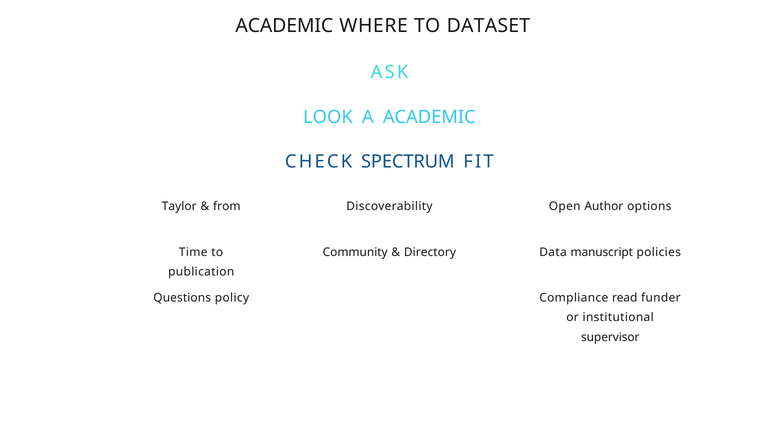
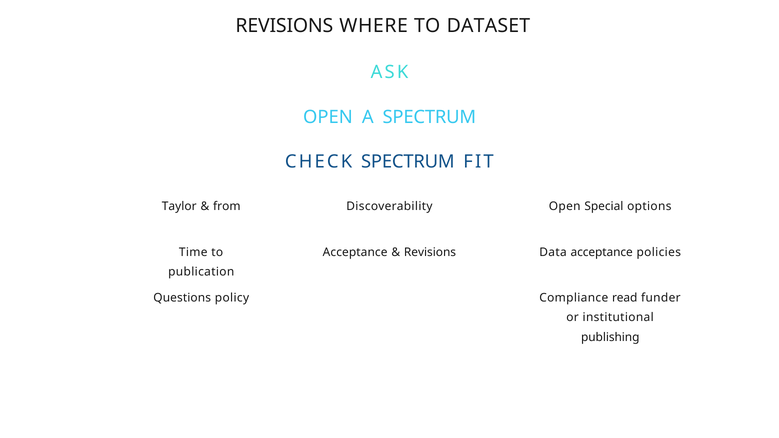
ACADEMIC: ACADEMIC -> REVISIONS (284, 26)
LOOK: LOOK -> OPEN (328, 117)
A ACADEMIC: ACADEMIC -> SPECTRUM (429, 117)
Author: Author -> Special (604, 206)
Community: Community -> Acceptance (355, 252)
Directory: Directory -> Revisions (430, 252)
Data manuscript: manuscript -> acceptance (602, 252)
supervisor: supervisor -> publishing (610, 337)
